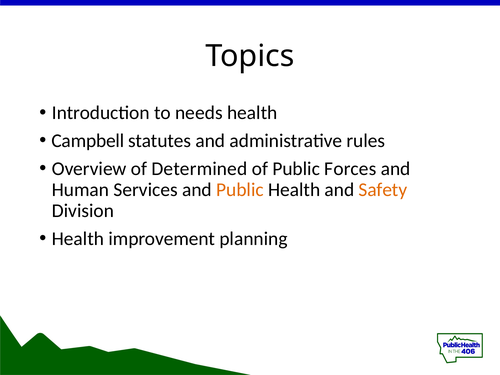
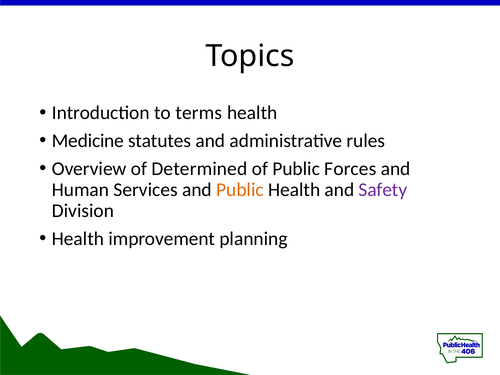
needs: needs -> terms (199, 113)
Campbell: Campbell -> Medicine (88, 141)
Safety colour: orange -> purple (383, 190)
